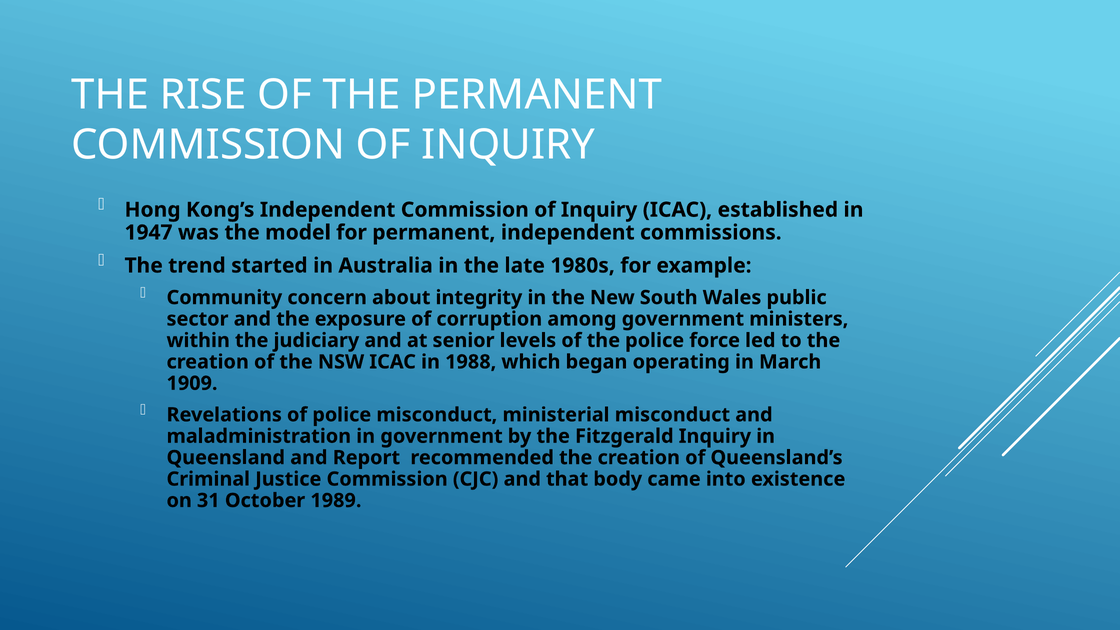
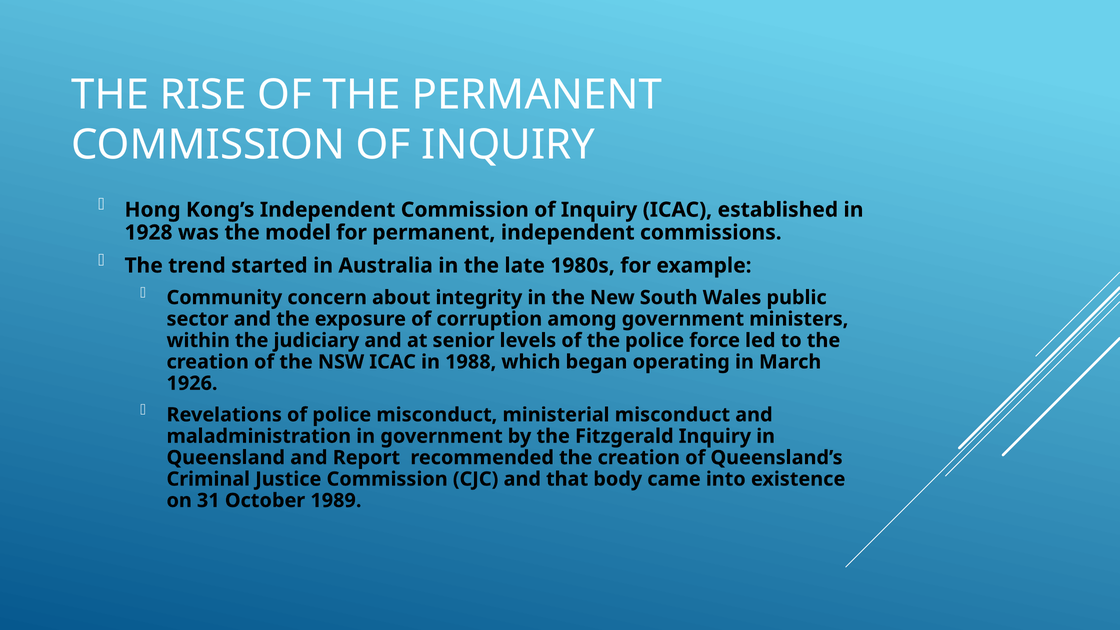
1947: 1947 -> 1928 (149, 233)
1909: 1909 -> 1926 (192, 383)
